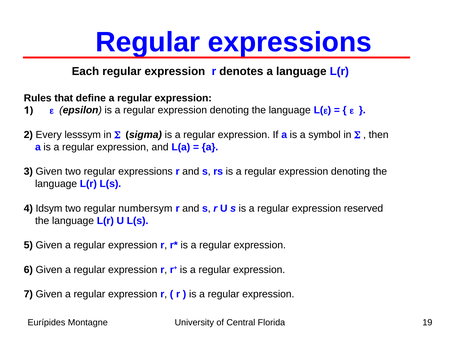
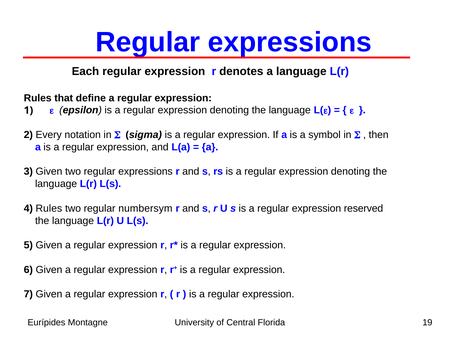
lesssym: lesssym -> notation (83, 135)
4 Idsym: Idsym -> Rules (49, 208)
